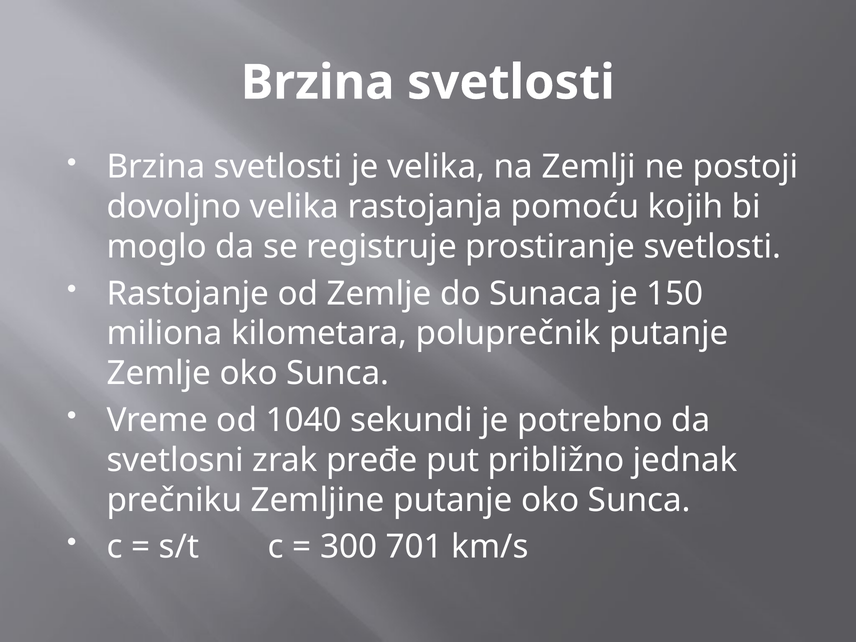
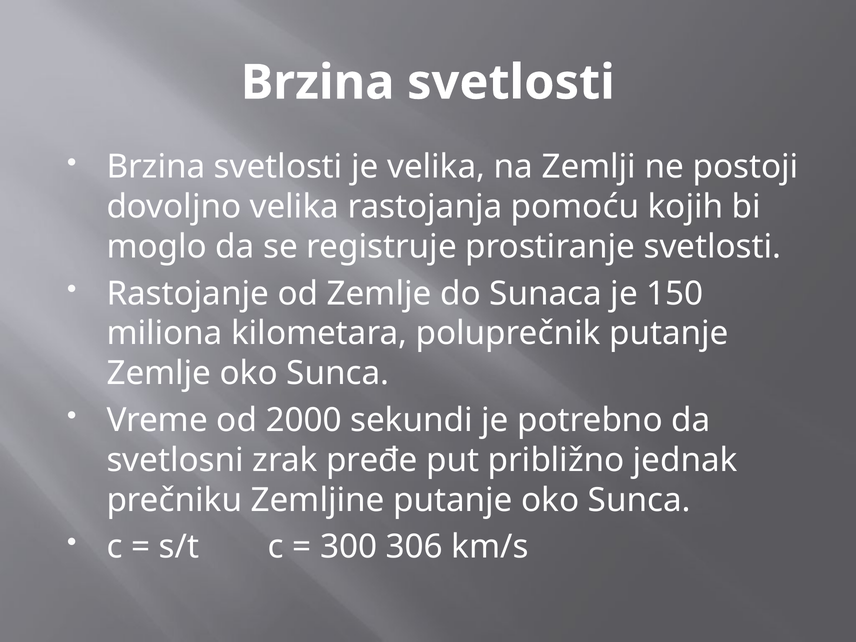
1040: 1040 -> 2000 (304, 420)
701: 701 -> 306 (414, 547)
